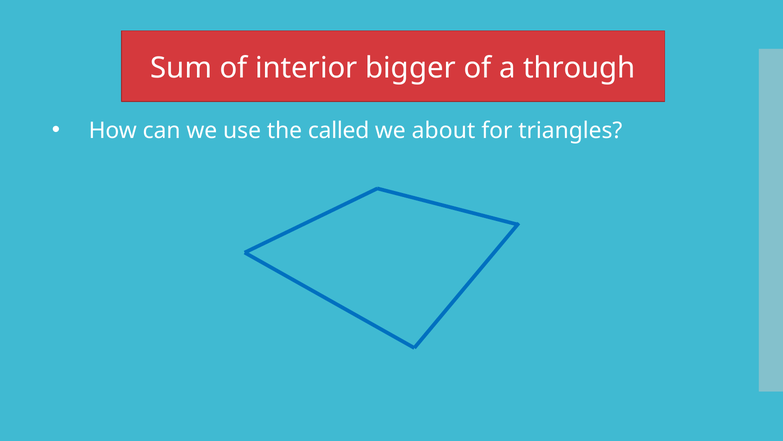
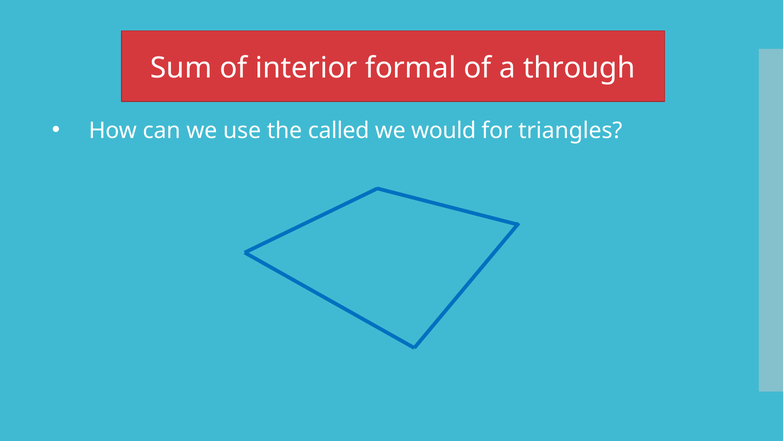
bigger: bigger -> formal (411, 68)
about: about -> would (444, 131)
